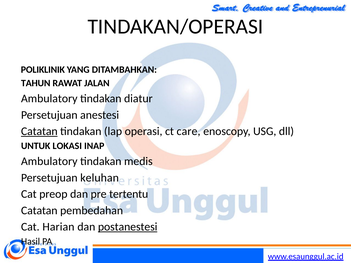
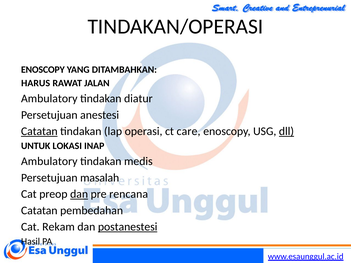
POLIKLINIK: POLIKLINIK -> ENOSCOPY (43, 70)
TAHUN: TAHUN -> HARUS (36, 83)
dll underline: none -> present (286, 131)
keluhan: keluhan -> masalah (100, 178)
dan underline: none -> present (79, 194)
tertentu: tertentu -> rencana (129, 194)
Harian: Harian -> Rekam (58, 227)
